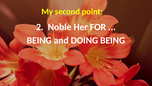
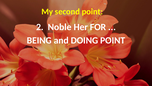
DOING BEING: BEING -> POINT (113, 40)
